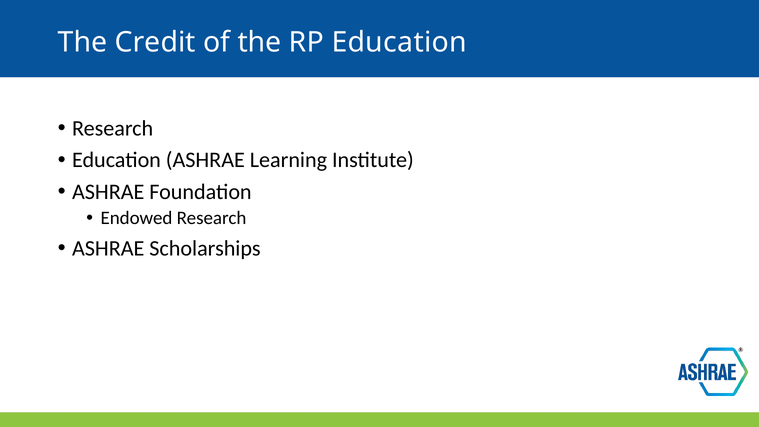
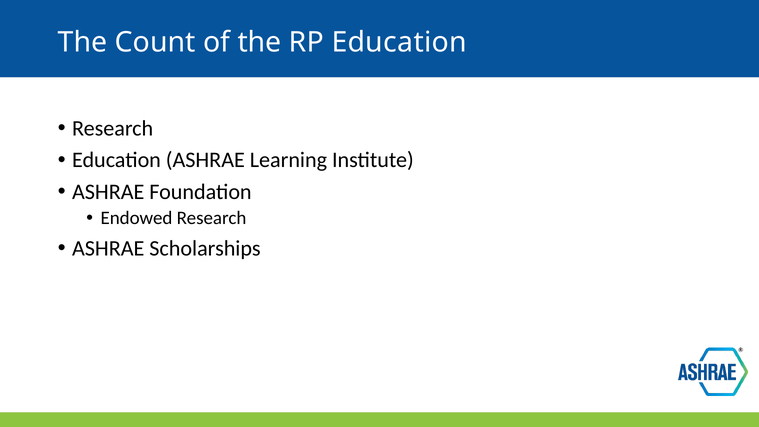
Credit: Credit -> Count (155, 43)
